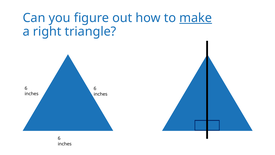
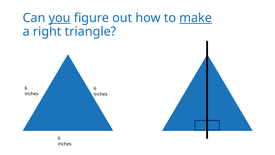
you underline: none -> present (60, 18)
